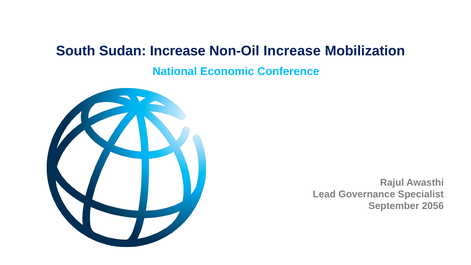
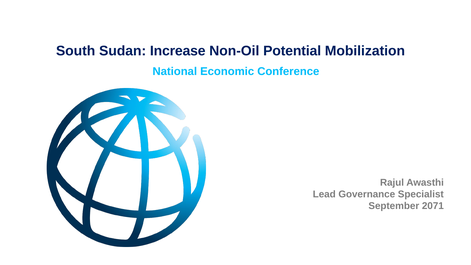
Non-Oil Increase: Increase -> Potential (292, 51)
2056: 2056 -> 2071 (433, 206)
